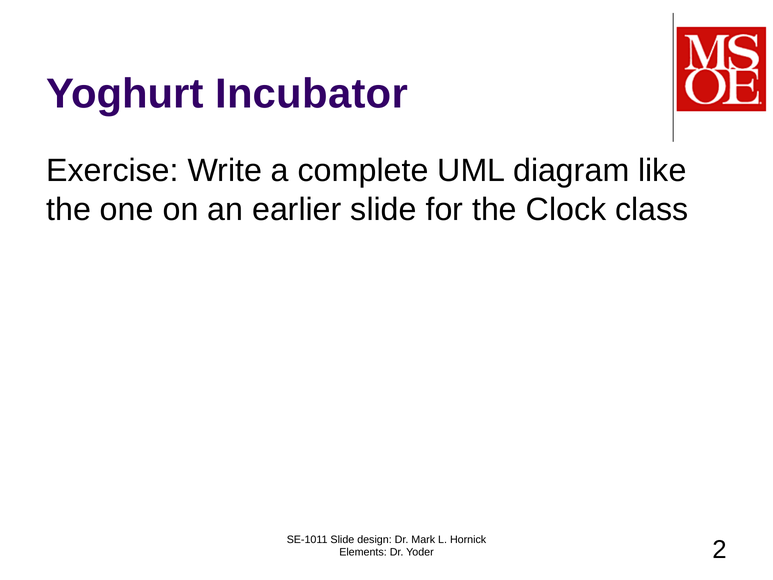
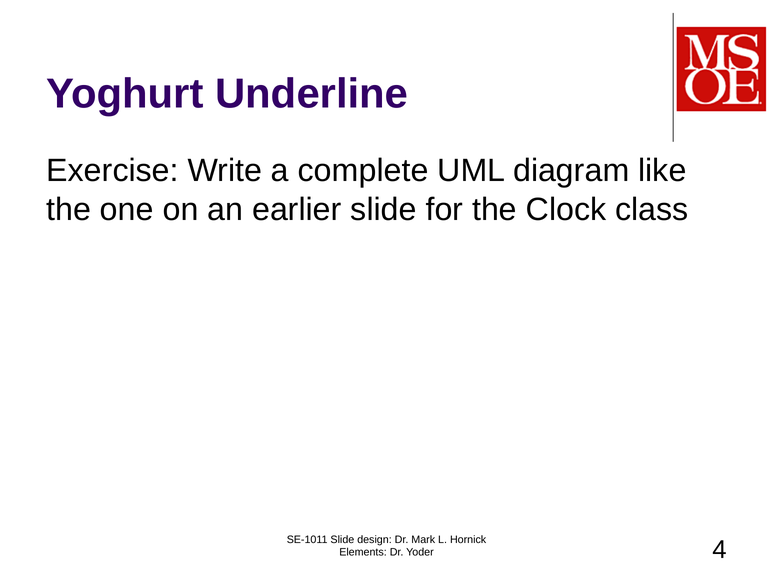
Incubator: Incubator -> Underline (312, 94)
2: 2 -> 4 (719, 549)
